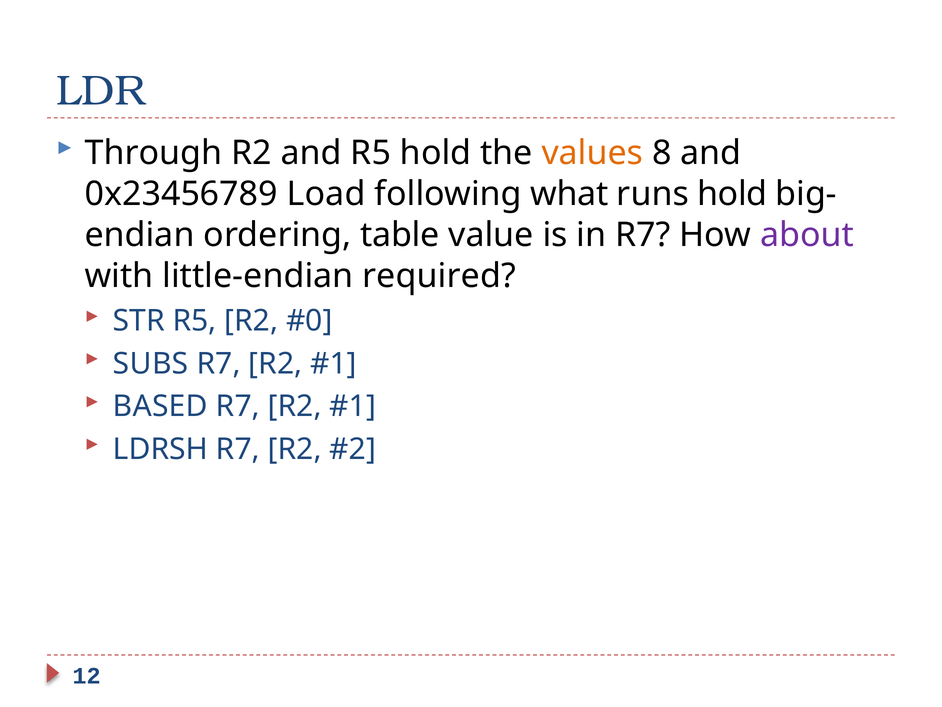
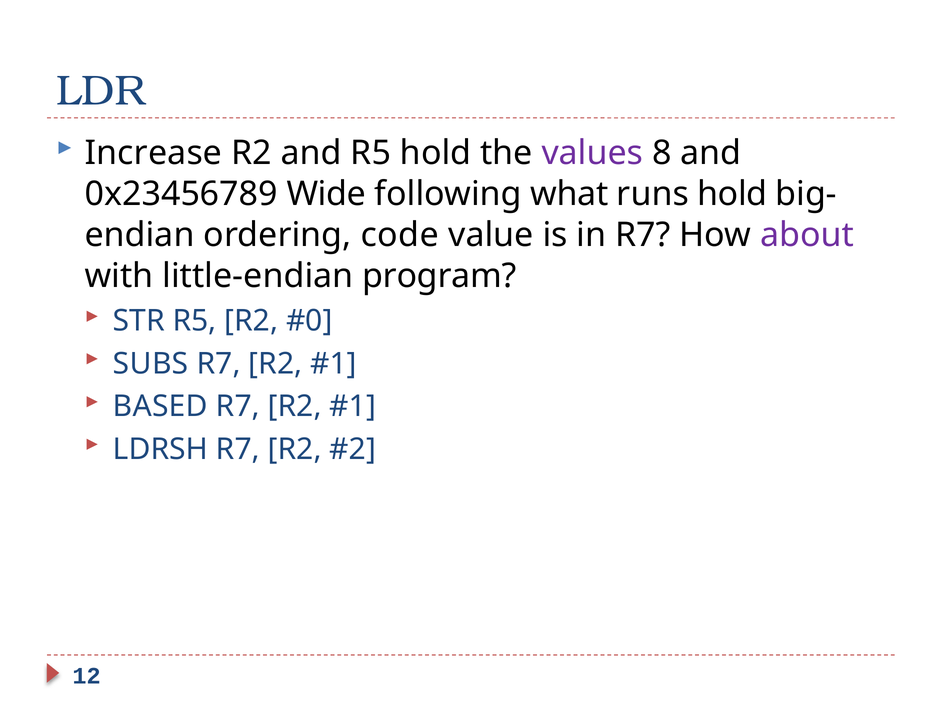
Through: Through -> Increase (153, 153)
values colour: orange -> purple (592, 153)
Load: Load -> Wide (326, 194)
table: table -> code (400, 235)
required: required -> program (439, 276)
